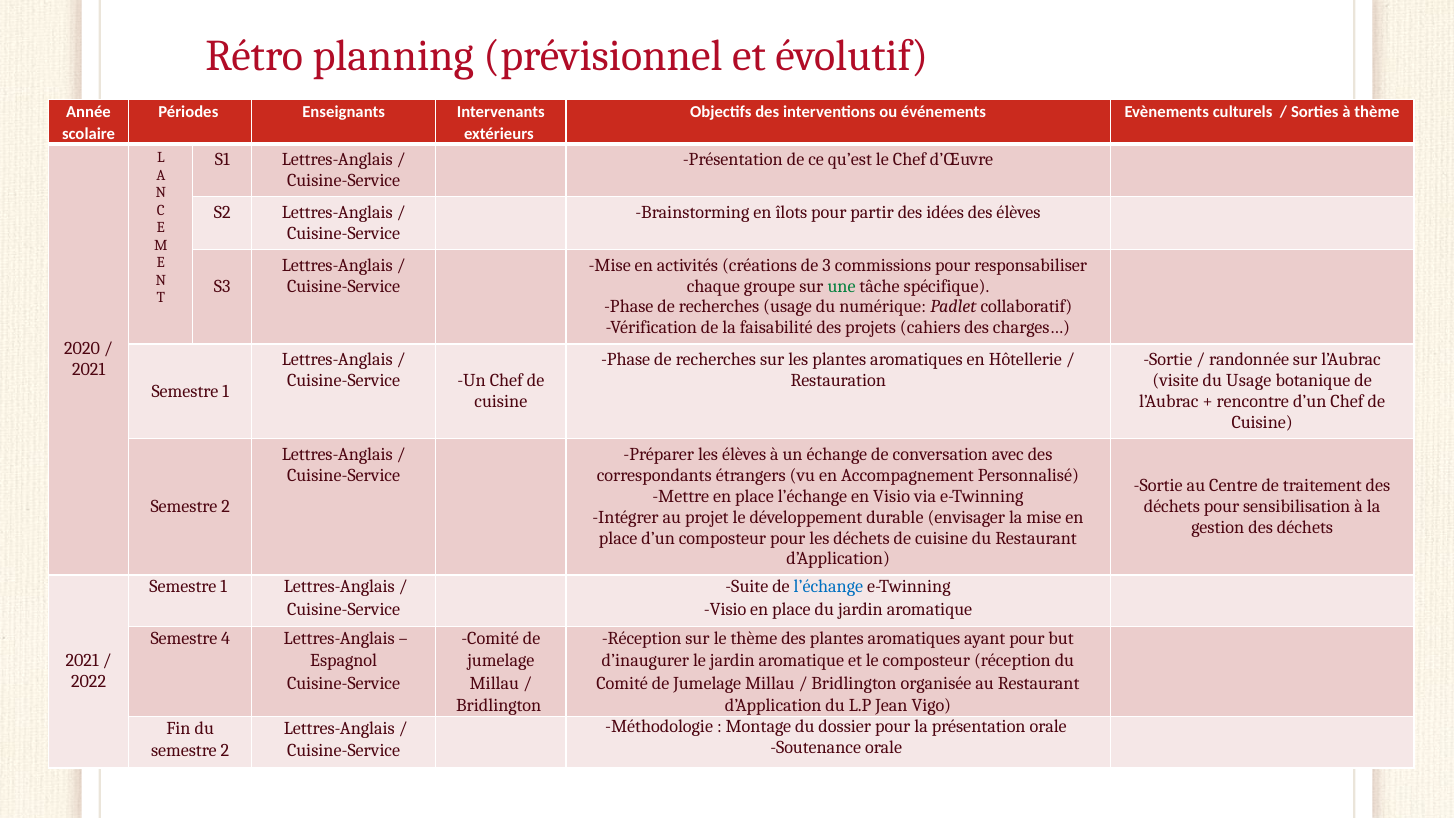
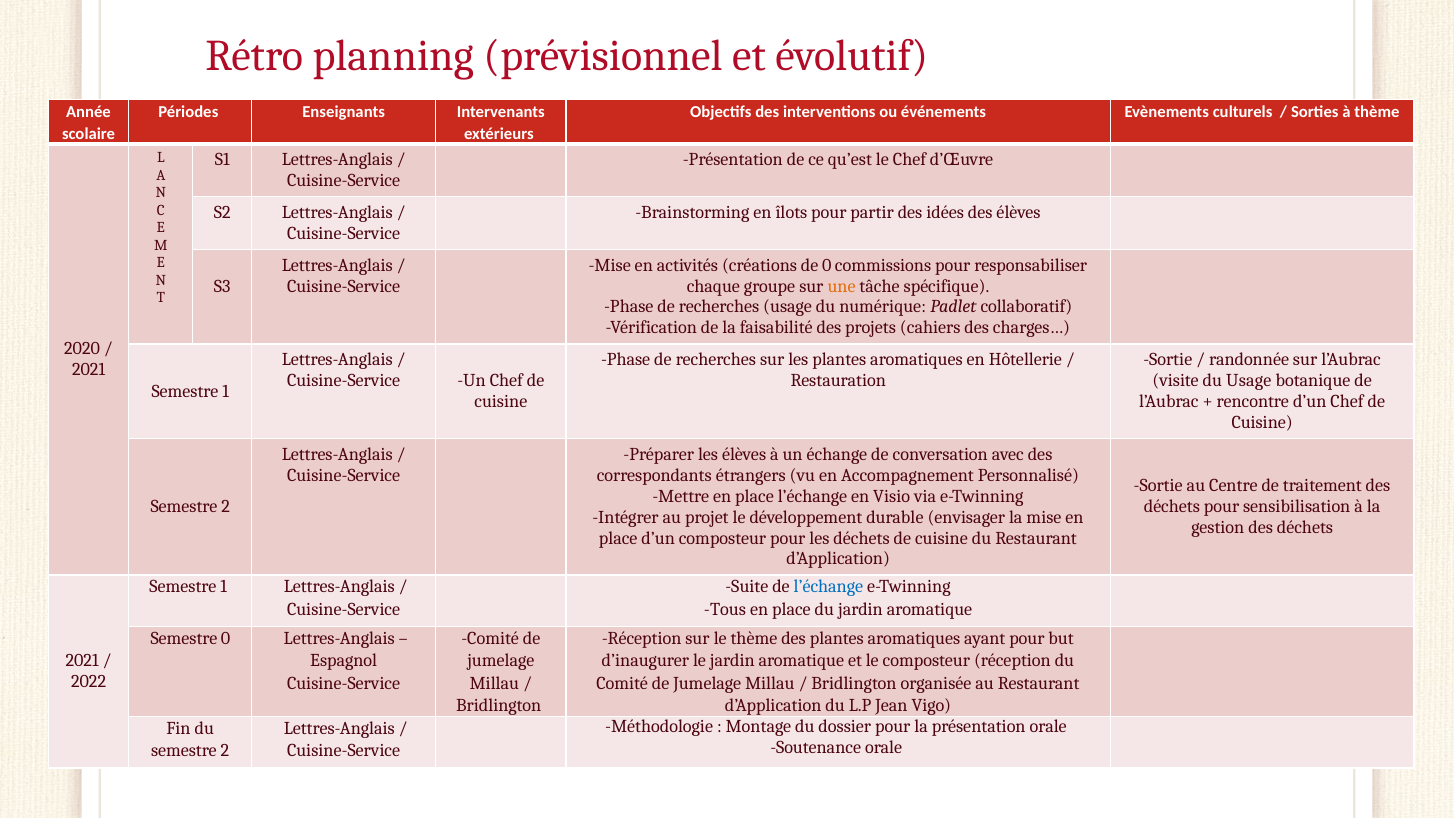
de 3: 3 -> 0 (827, 265)
une colour: green -> orange (842, 286)
Visio: Visio -> Tous (725, 609)
Semestre 4: 4 -> 0 (226, 639)
